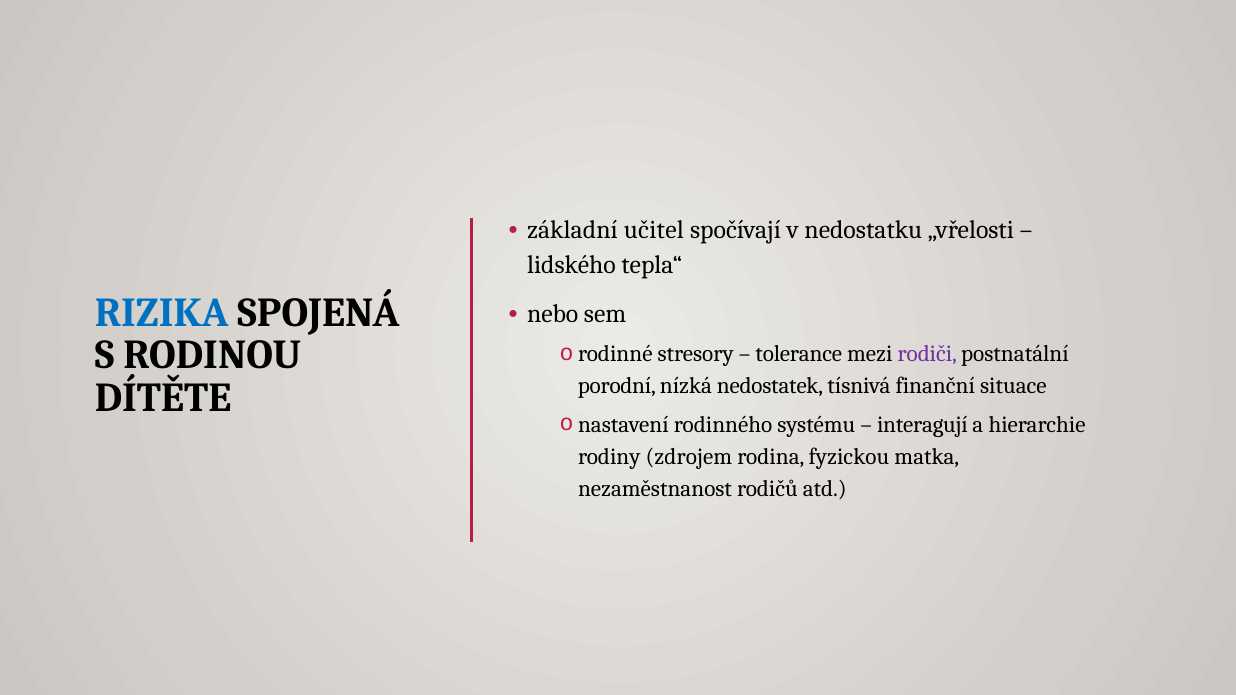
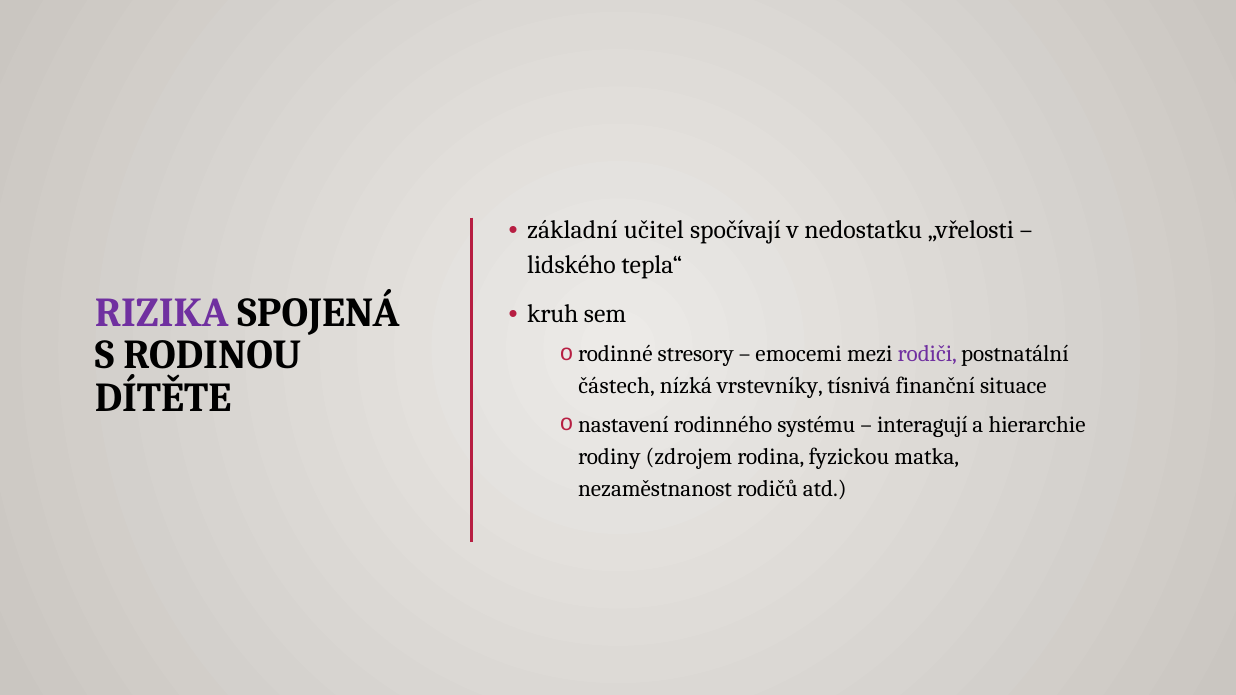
RIZIKA colour: blue -> purple (162, 313)
nebo: nebo -> kruh (553, 314)
tolerance: tolerance -> emocemi (799, 354)
porodní: porodní -> částech (617, 386)
nedostatek: nedostatek -> vrstevníky (770, 386)
